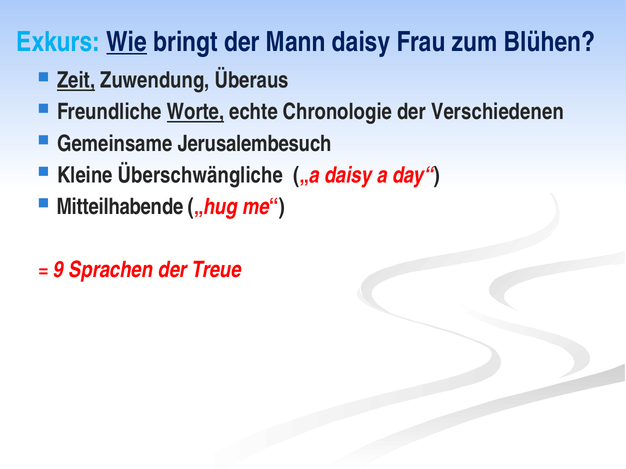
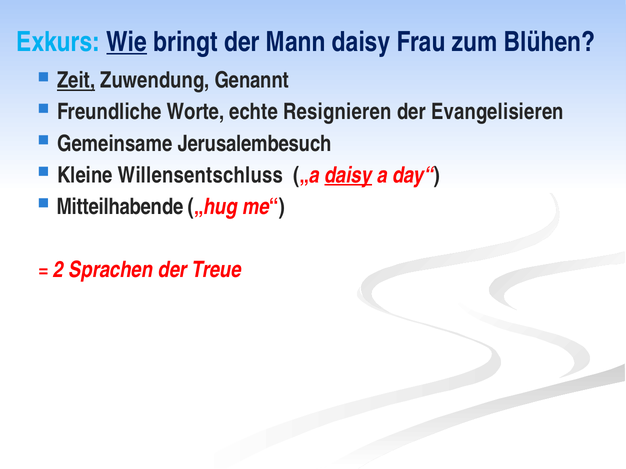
Überaus: Überaus -> Genannt (252, 80)
Worte underline: present -> none (196, 112)
Chronologie: Chronologie -> Resignieren (337, 112)
Verschiedenen: Verschiedenen -> Evangelisieren (497, 112)
Überschwängliche: Überschwängliche -> Willensentschluss (200, 175)
daisy underline: none -> present (348, 175)
9: 9 -> 2 (59, 270)
